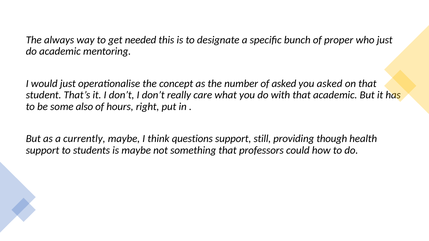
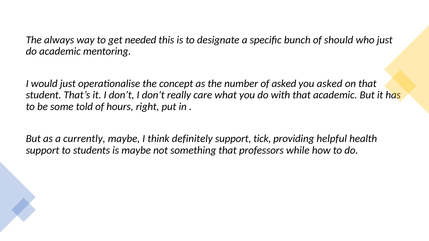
proper: proper -> should (339, 40)
also: also -> told (84, 107)
questions: questions -> definitely (192, 139)
still: still -> tick (262, 139)
though: though -> helpful (332, 139)
could: could -> while (298, 150)
